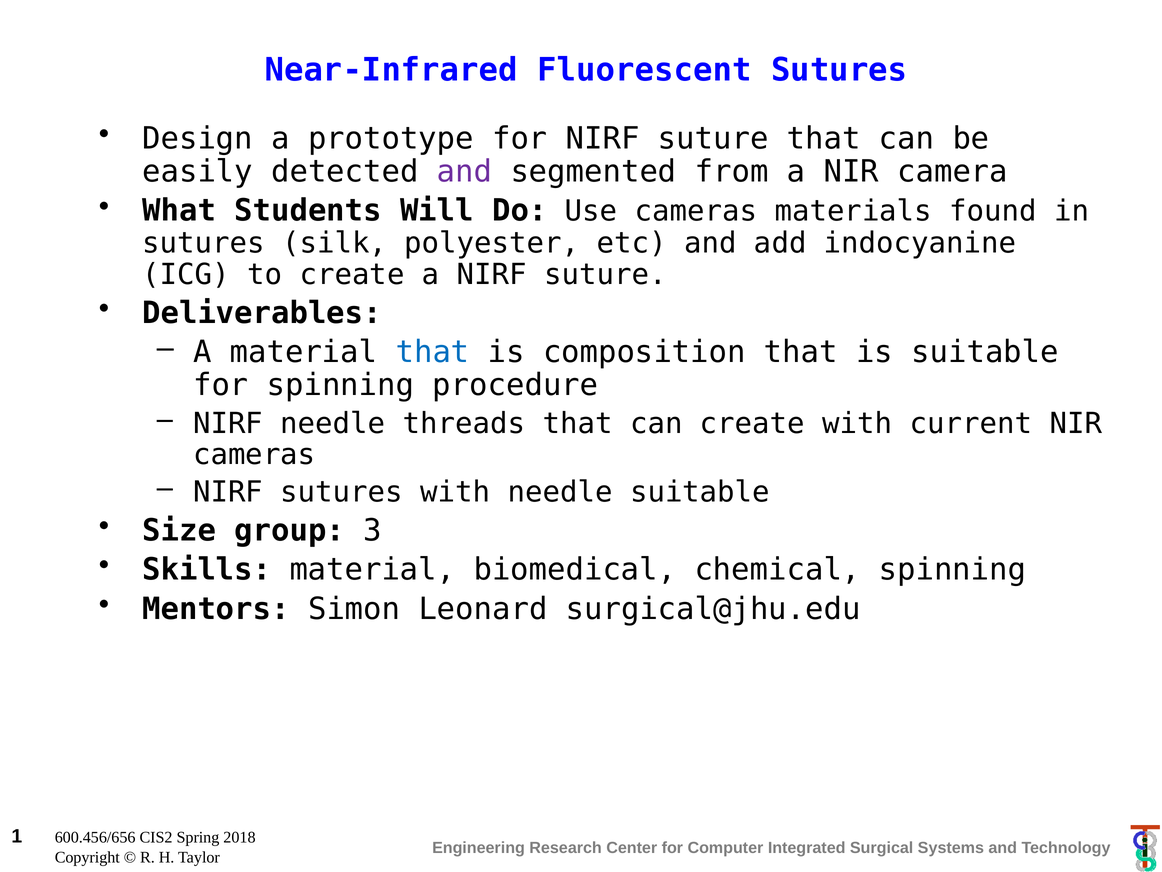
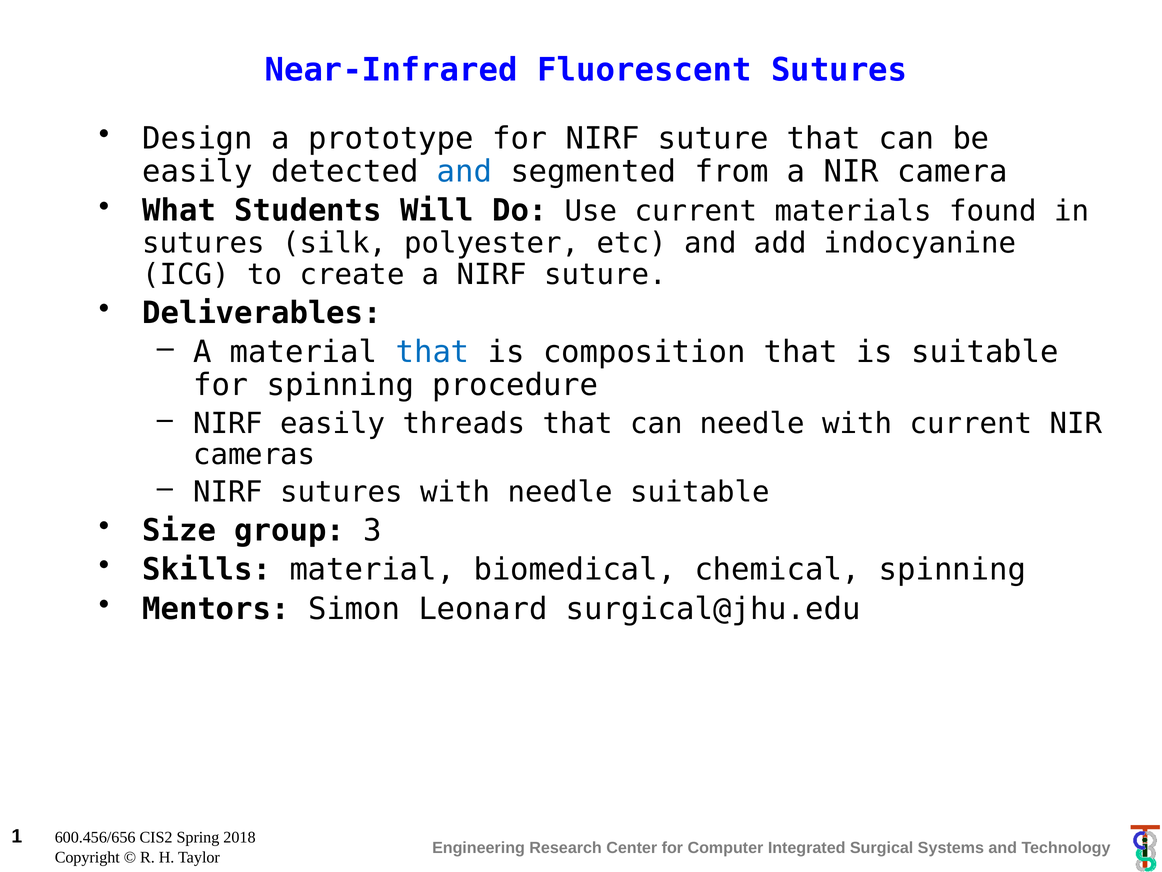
and colour: purple -> blue (465, 172)
Use cameras: cameras -> current (696, 211)
NIRF needle: needle -> easily (333, 423)
can create: create -> needle (752, 423)
